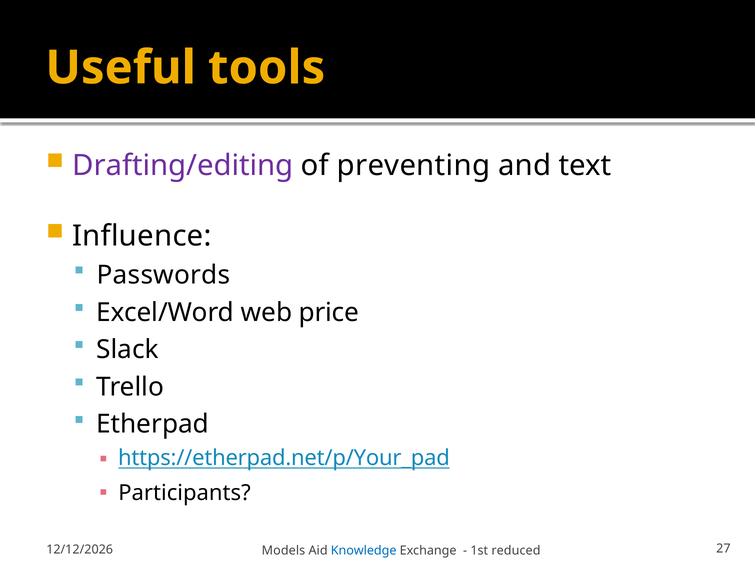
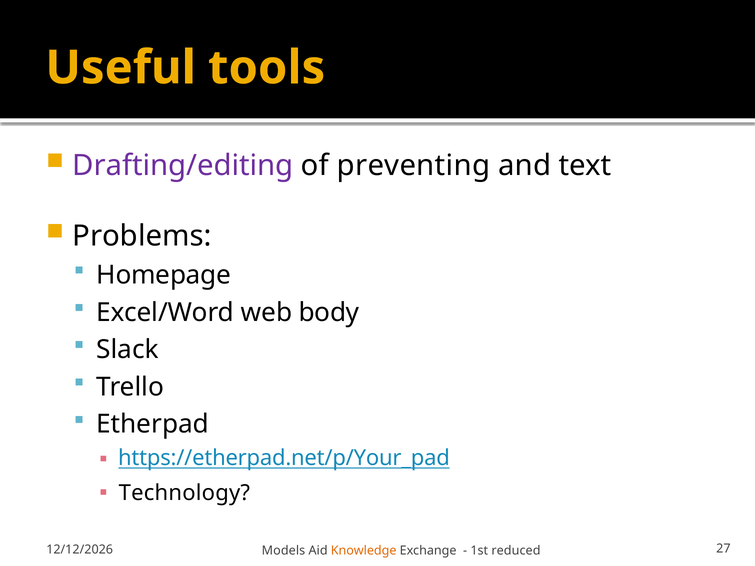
Influence: Influence -> Problems (142, 236)
Passwords: Passwords -> Homepage (164, 275)
price: price -> body (329, 313)
Participants: Participants -> Technology (184, 493)
Knowledge colour: blue -> orange (364, 551)
